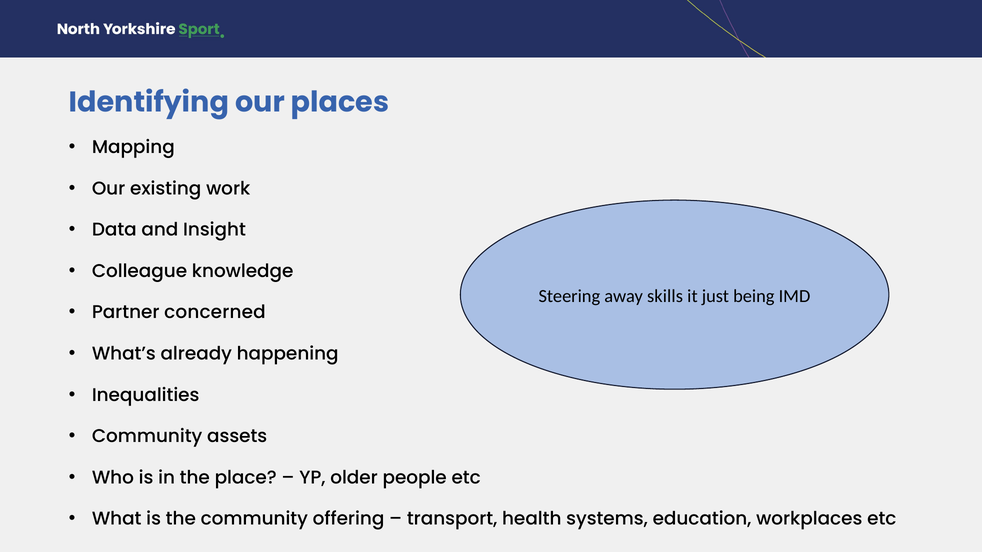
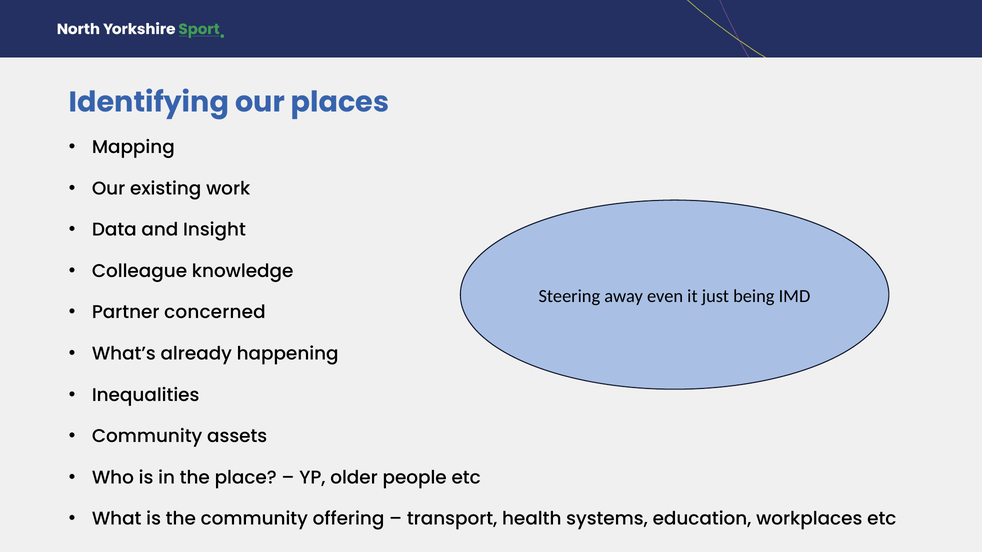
skills: skills -> even (665, 296)
